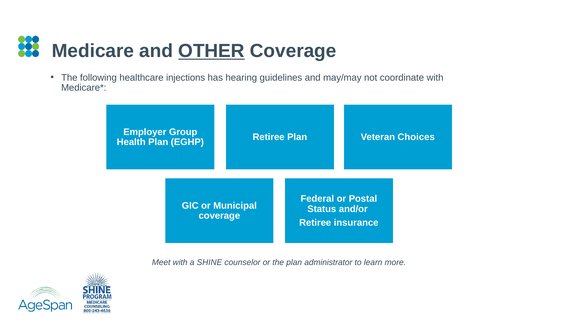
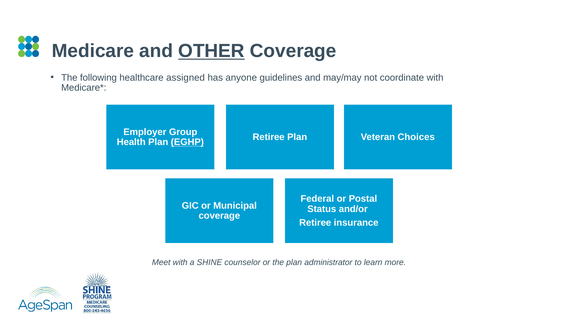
injections: injections -> assigned (186, 78)
hearing: hearing -> anyone (241, 78)
EGHP underline: none -> present (187, 142)
